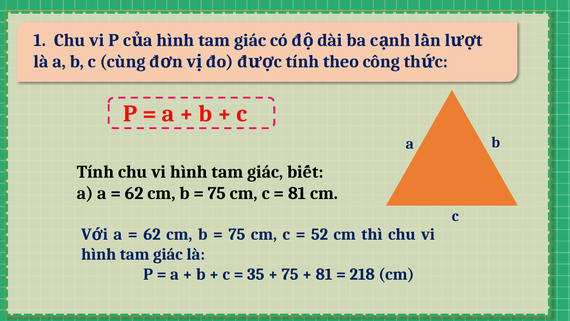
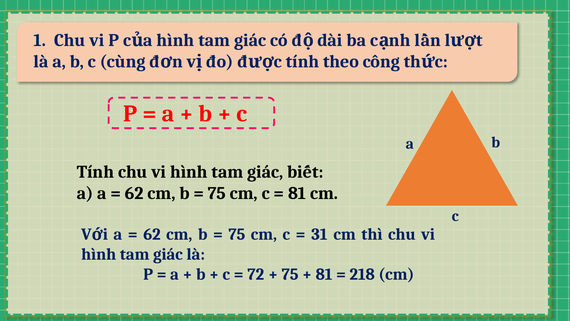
52: 52 -> 31 (319, 234)
35: 35 -> 72 (256, 274)
